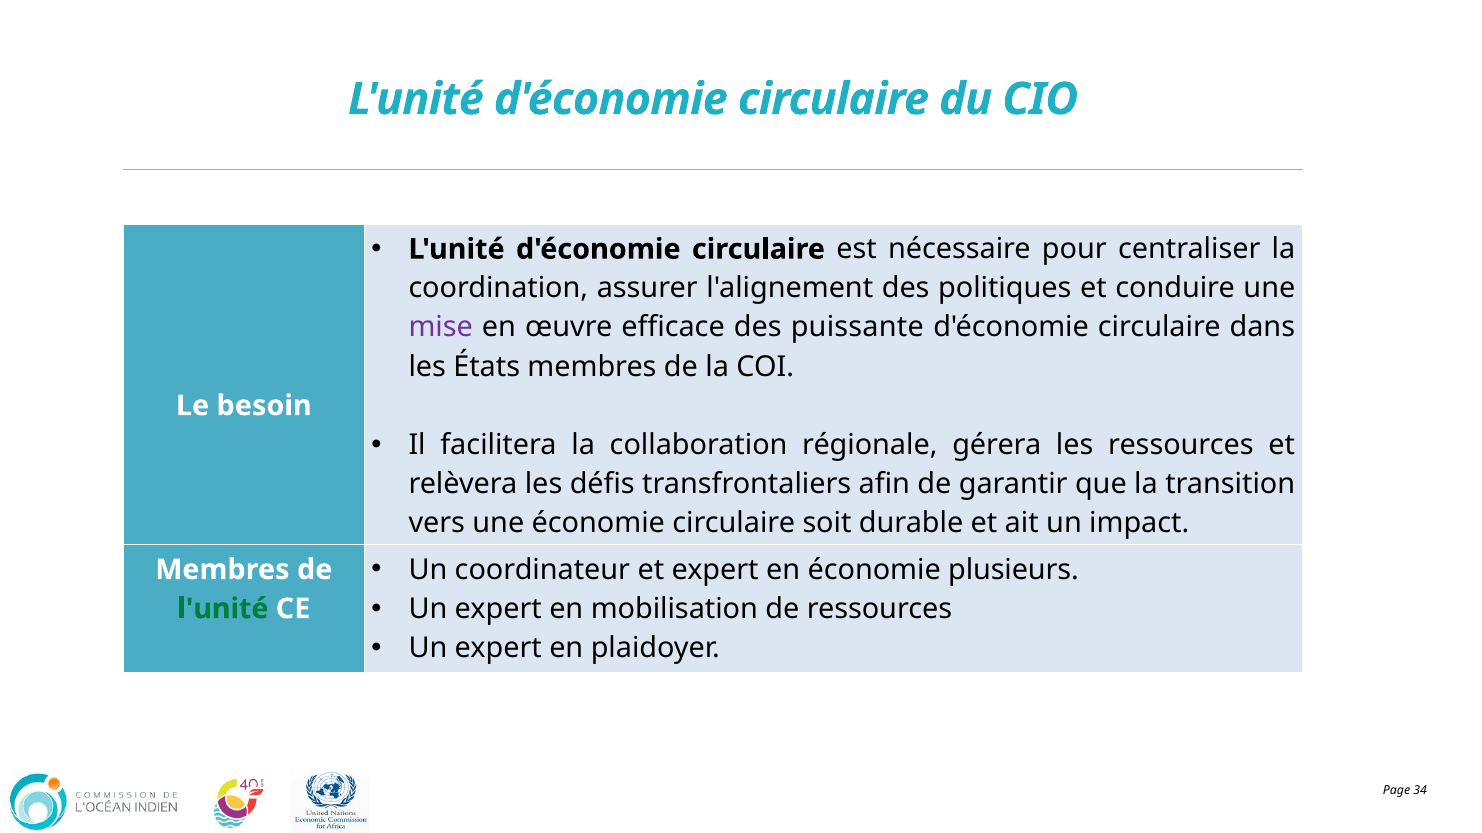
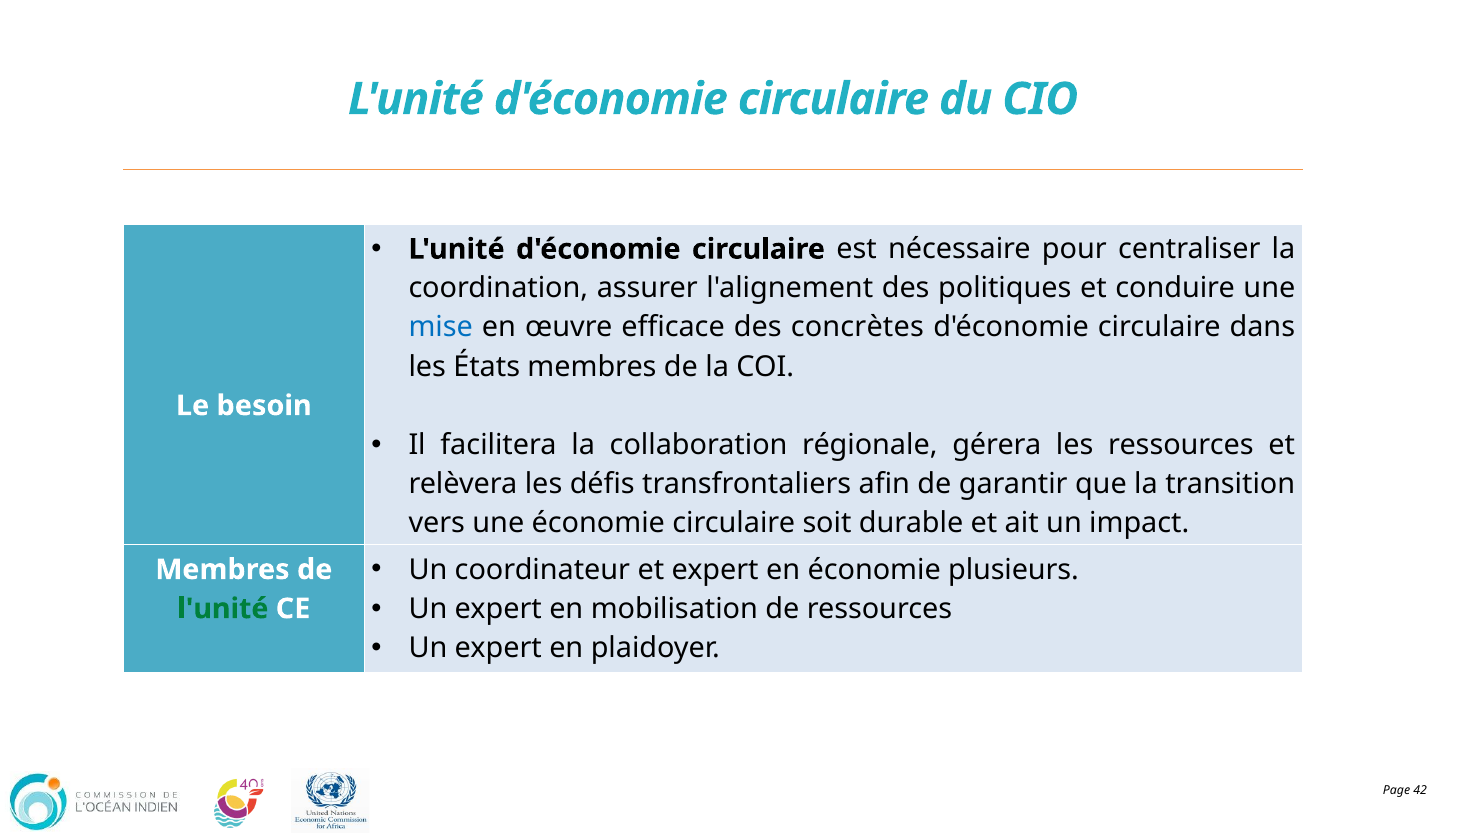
mise colour: purple -> blue (441, 328)
puissante: puissante -> concrètes (857, 328)
34: 34 -> 42 (1420, 791)
